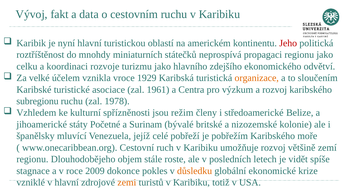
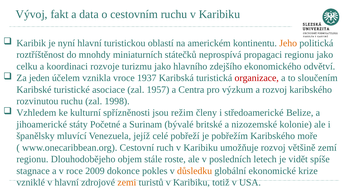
Jeho colour: red -> orange (288, 43)
velké: velké -> jeden (39, 78)
1929: 1929 -> 1937 (147, 78)
organizace colour: orange -> red (257, 78)
1961: 1961 -> 1957 (158, 89)
subregionu: subregionu -> rozvinutou (37, 101)
1978: 1978 -> 1998 (117, 101)
